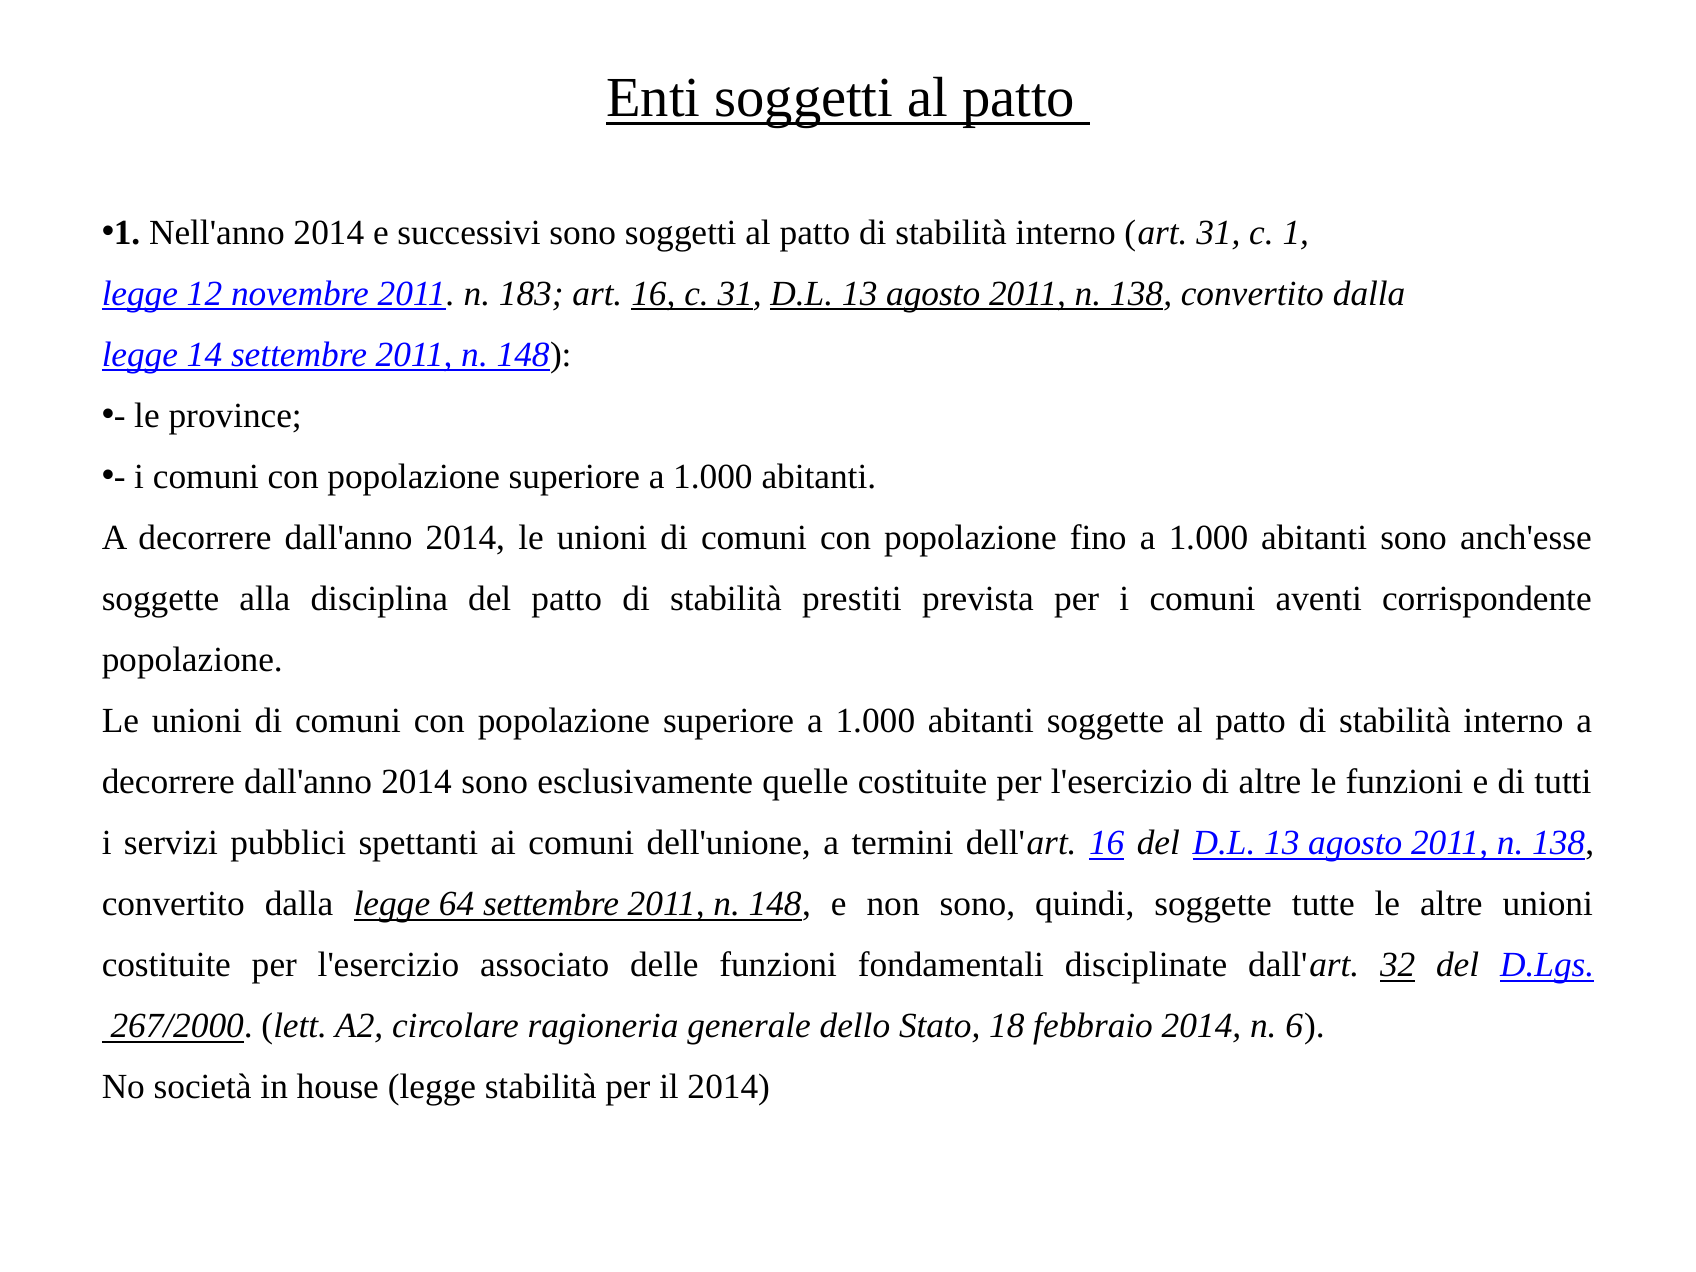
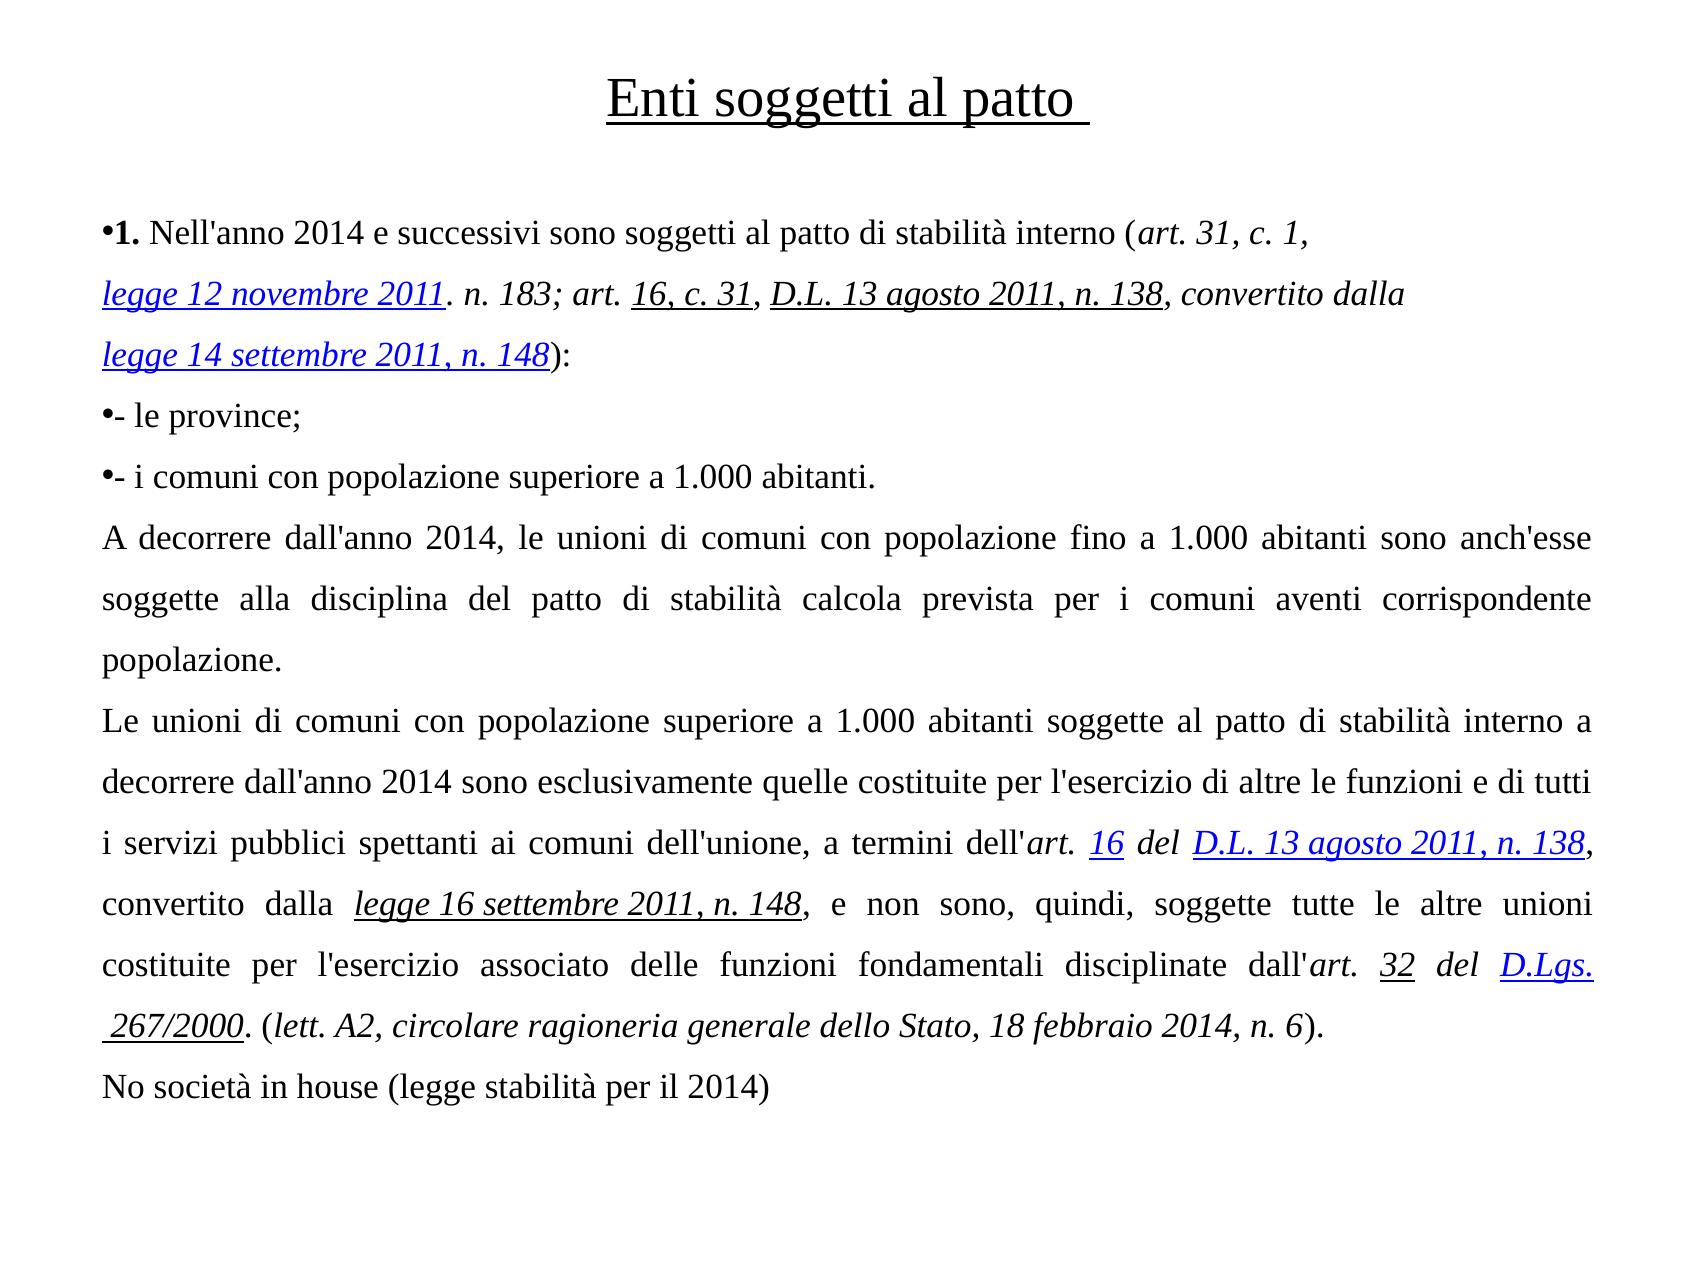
prestiti: prestiti -> calcola (852, 599)
legge 64: 64 -> 16 (457, 904)
